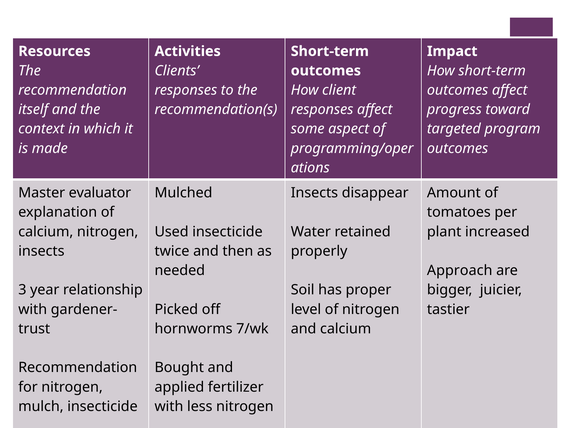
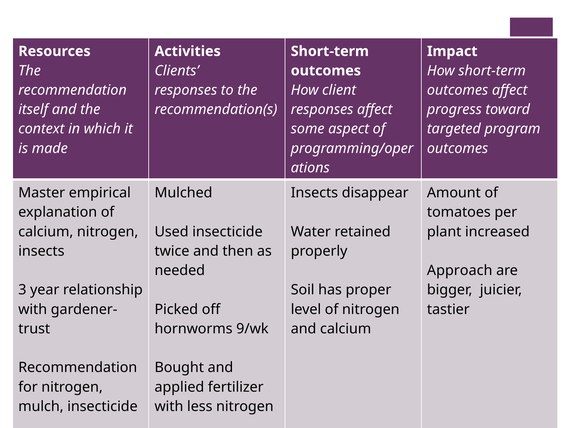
evaluator: evaluator -> empirical (100, 193)
7/wk: 7/wk -> 9/wk (252, 329)
